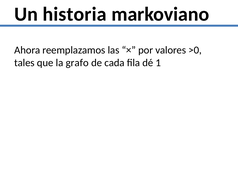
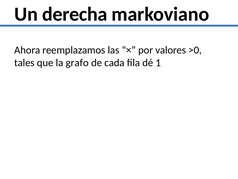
historia: historia -> derecha (75, 14)
